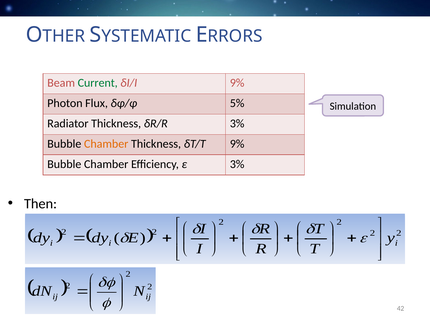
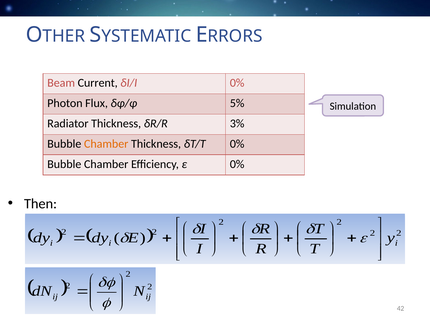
Current colour: green -> black (98, 83)
δI/I 9%: 9% -> 0% (237, 83)
δT/T 9%: 9% -> 0% (237, 144)
ε 3%: 3% -> 0% (237, 164)
